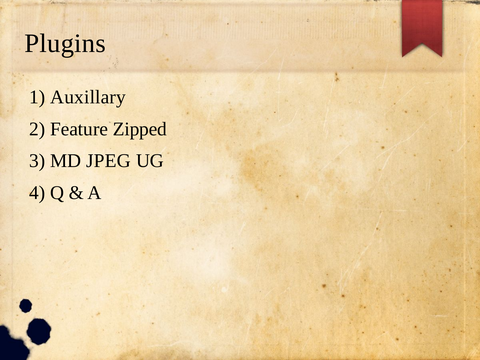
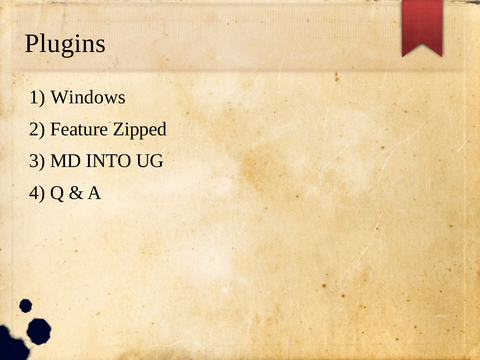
Auxillary: Auxillary -> Windows (88, 97)
JPEG: JPEG -> INTO (109, 161)
